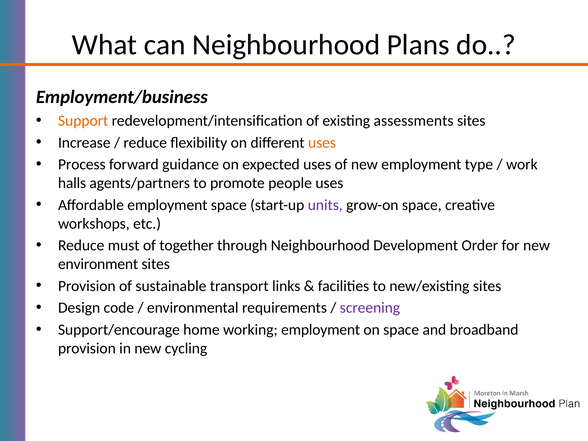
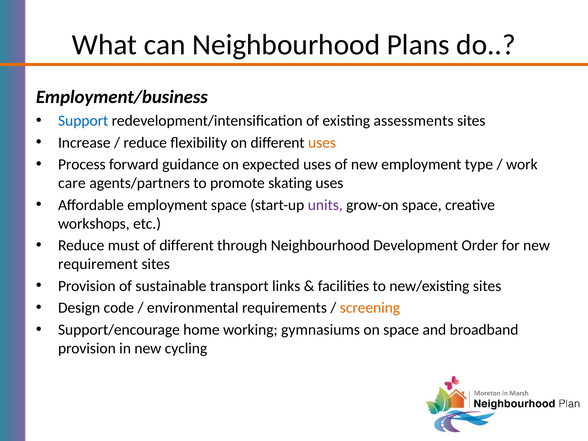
Support colour: orange -> blue (83, 121)
halls: halls -> care (72, 183)
people: people -> skating (290, 183)
of together: together -> different (187, 245)
environment: environment -> requirement (98, 264)
screening colour: purple -> orange (370, 308)
working employment: employment -> gymnasiums (321, 330)
